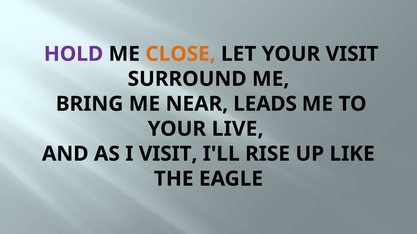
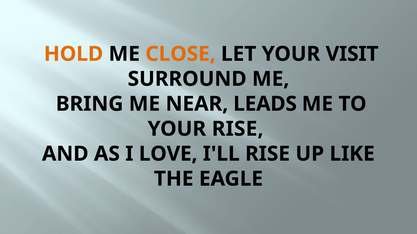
HOLD colour: purple -> orange (74, 54)
YOUR LIVE: LIVE -> RISE (238, 129)
I VISIT: VISIT -> LOVE (168, 154)
